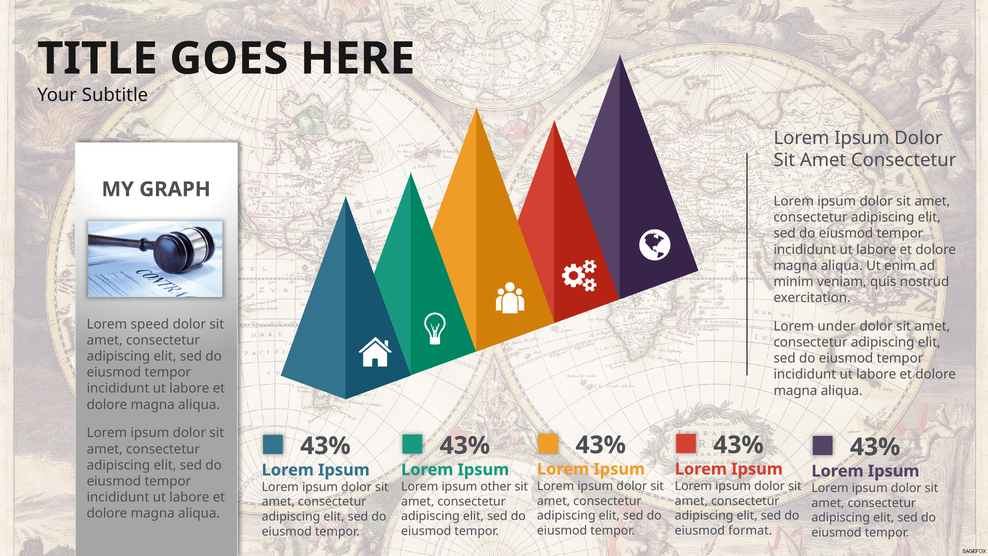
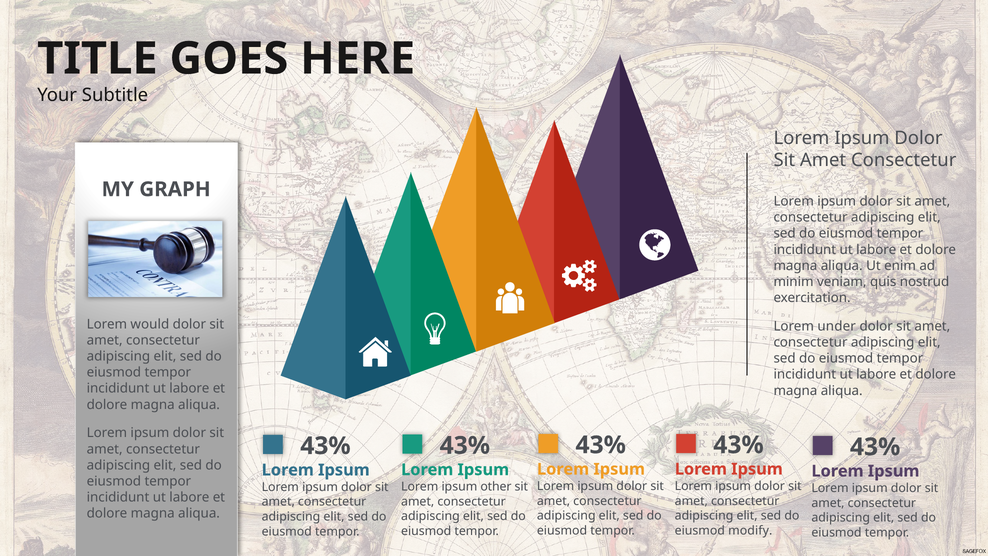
speed: speed -> would (150, 324)
format: format -> modify (750, 530)
